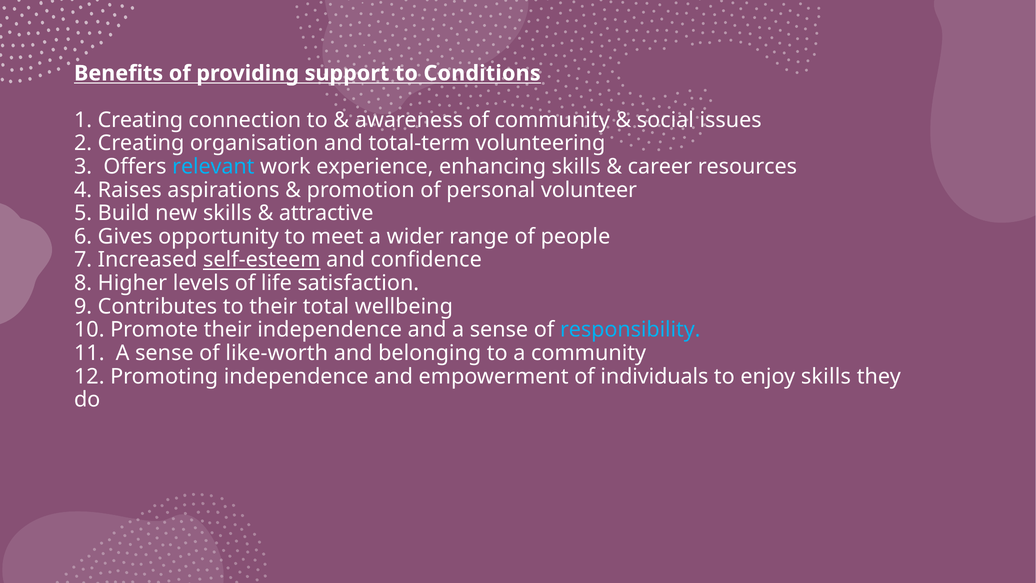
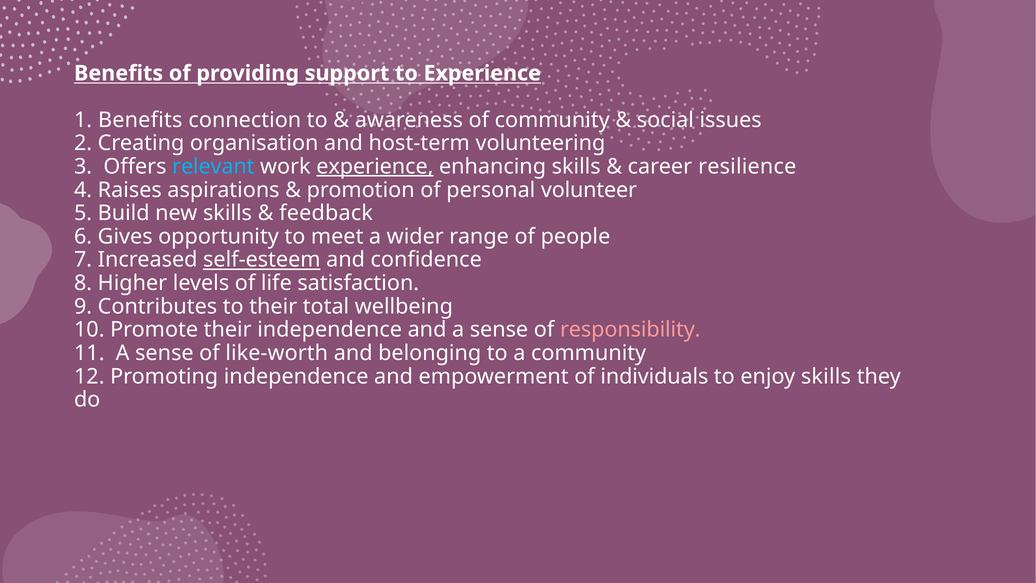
to Conditions: Conditions -> Experience (482, 73)
1 Creating: Creating -> Benefits (140, 120)
total-term: total-term -> host-term (419, 143)
experience underline: none -> present (375, 167)
resources: resources -> resilience (747, 167)
attractive: attractive -> feedback (326, 213)
responsibility colour: light blue -> pink (630, 330)
